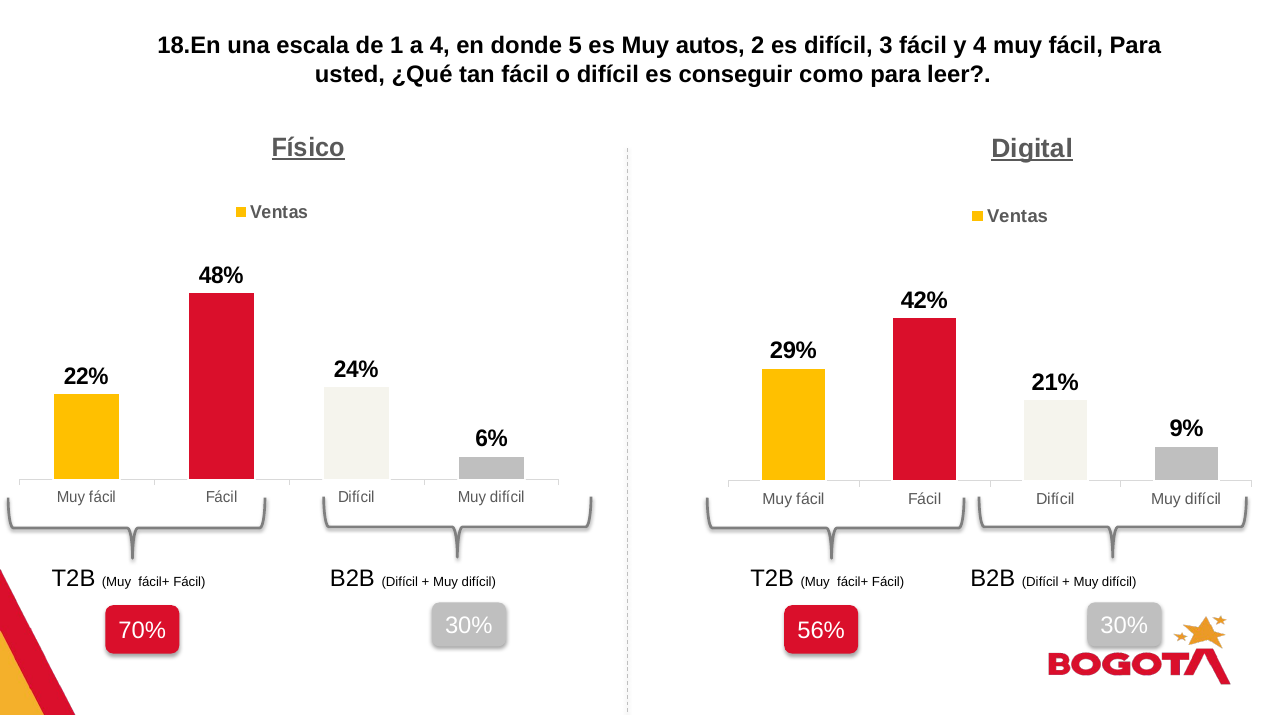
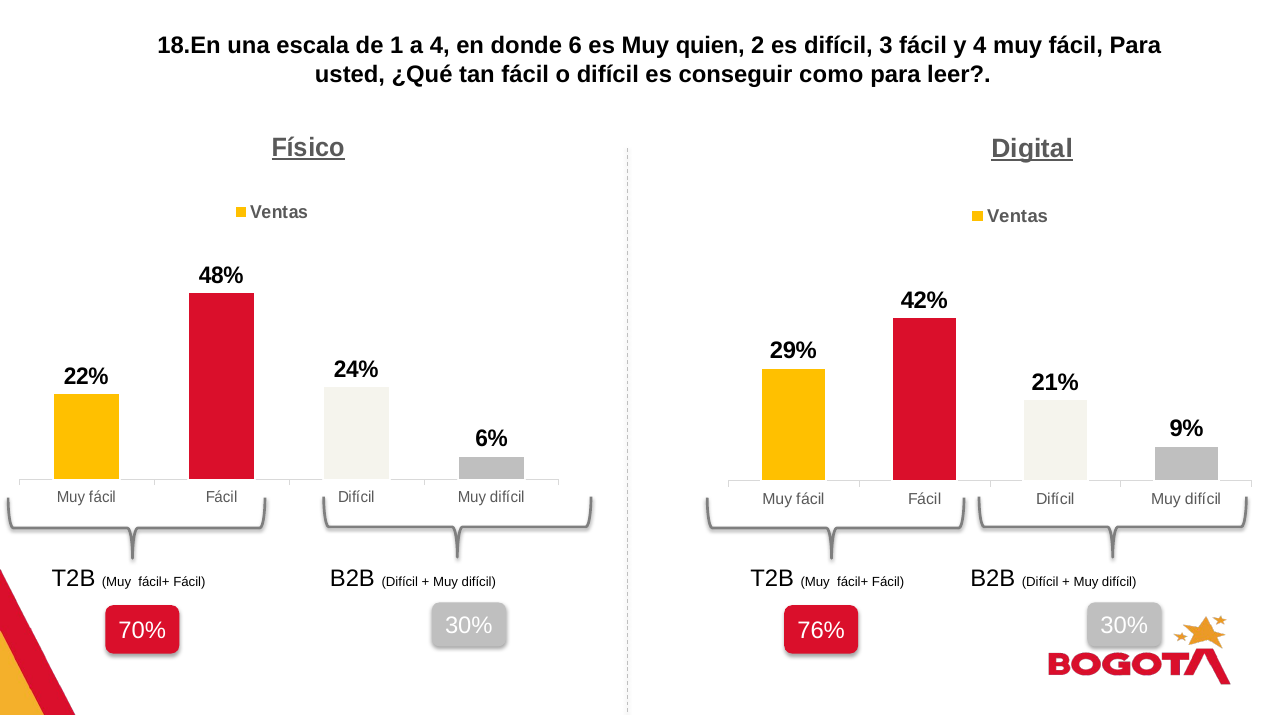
5: 5 -> 6 (575, 46)
autos: autos -> quien (710, 46)
56%: 56% -> 76% (821, 631)
